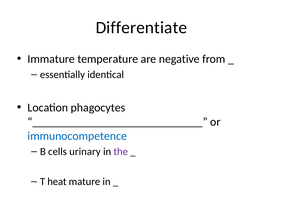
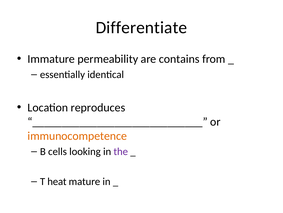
temperature: temperature -> permeability (108, 59)
negative: negative -> contains (179, 59)
phagocytes: phagocytes -> reproduces (98, 107)
immunocompetence colour: blue -> orange (77, 135)
urinary: urinary -> looking (85, 151)
